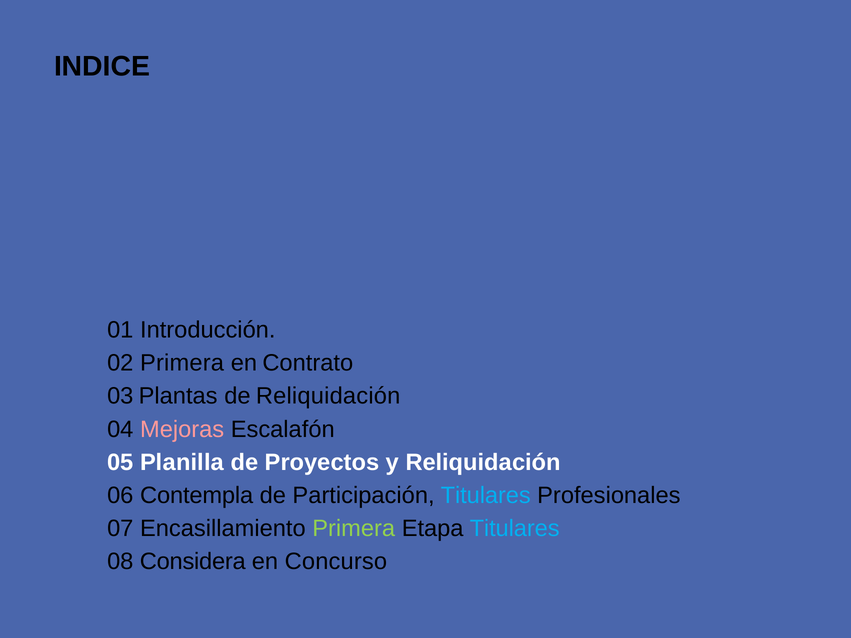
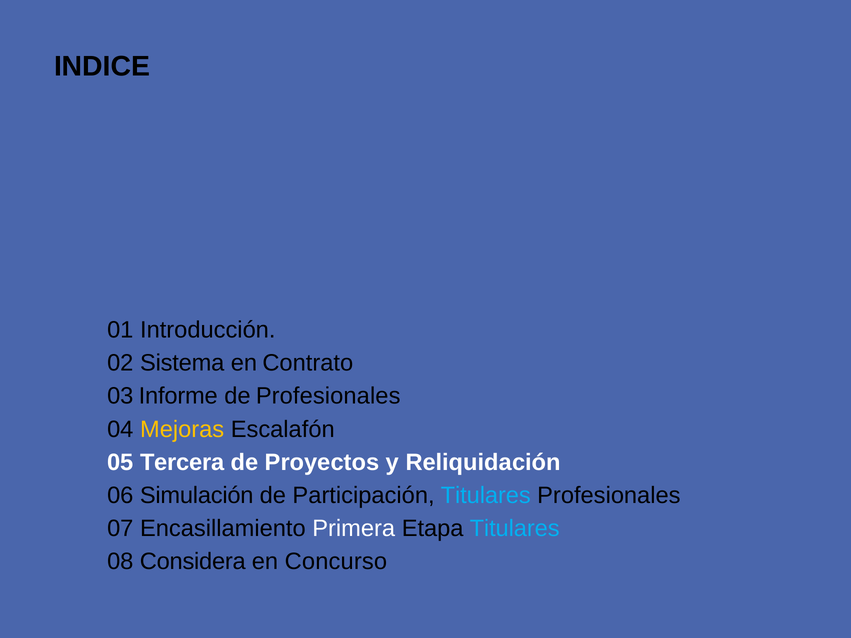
02 Primera: Primera -> Sistema (182, 363)
Plantas: Plantas -> Informe (178, 396)
de Reliquidación: Reliquidación -> Profesionales (328, 396)
Mejoras colour: pink -> yellow (182, 429)
Planilla: Planilla -> Tercera (182, 462)
Contempla: Contempla -> Simulación (197, 496)
Primera colour: light green -> white (354, 529)
